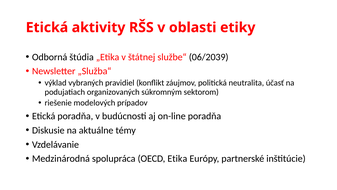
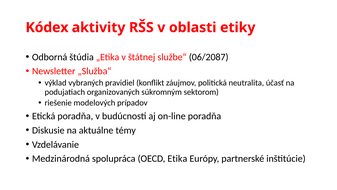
Etická: Etická -> Kódex (47, 27)
06/2039: 06/2039 -> 06/2087 (209, 57)
